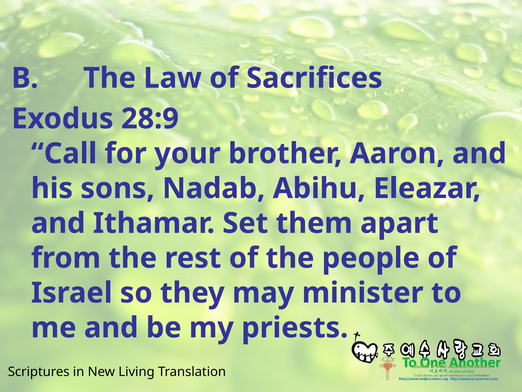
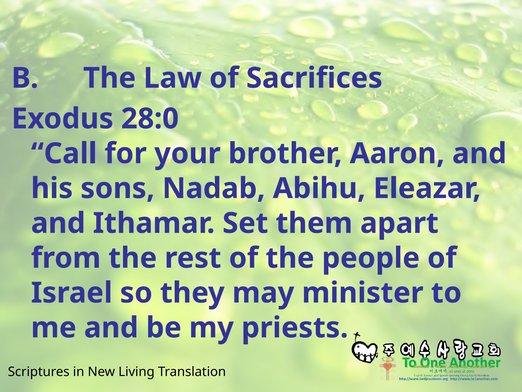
28:9: 28:9 -> 28:0 (150, 119)
